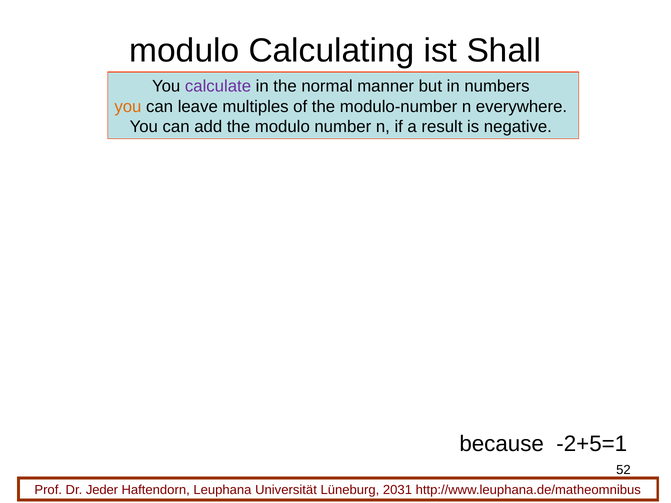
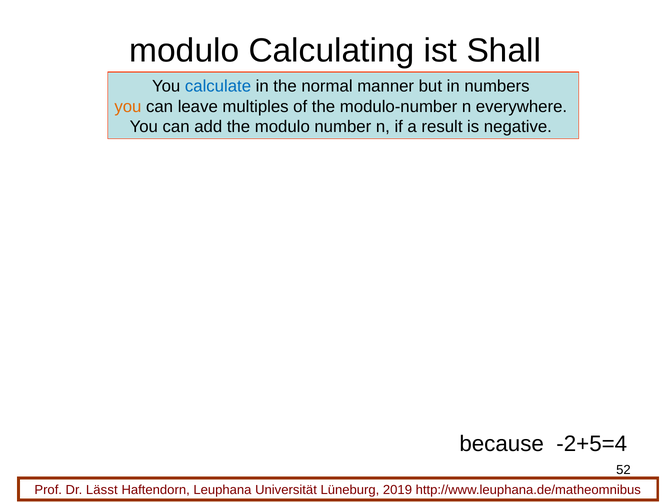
calculate colour: purple -> blue (218, 87)
-2+5=1: -2+5=1 -> -2+5=4 (592, 444)
Jeder: Jeder -> Lässt (102, 490)
2031: 2031 -> 2019 (397, 490)
